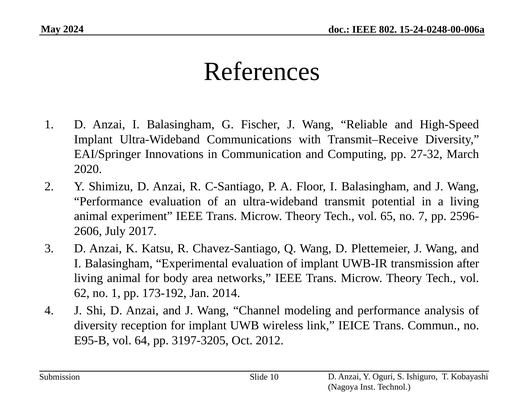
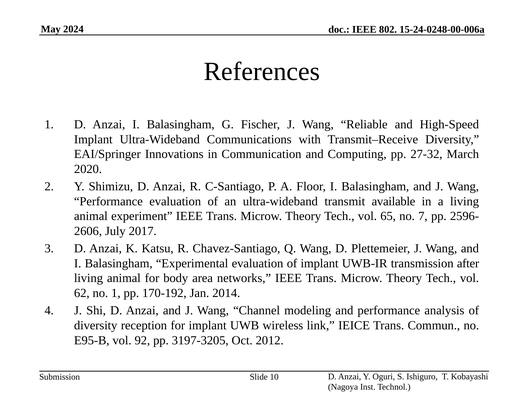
potential: potential -> available (394, 201)
173-192: 173-192 -> 170-192 (164, 293)
64: 64 -> 92 (142, 340)
